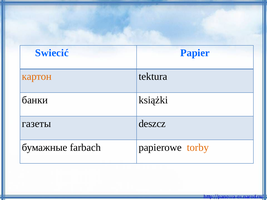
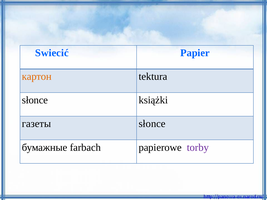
банки: банки -> słonce (35, 100)
газеты deszcz: deszcz -> słonce (152, 124)
torby colour: orange -> purple (198, 148)
